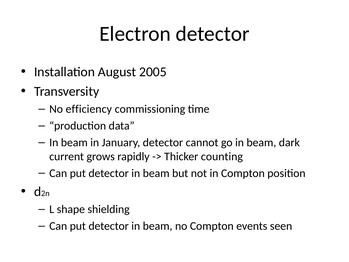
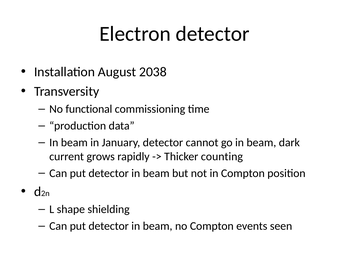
2005: 2005 -> 2038 (153, 72)
efficiency: efficiency -> functional (89, 109)
